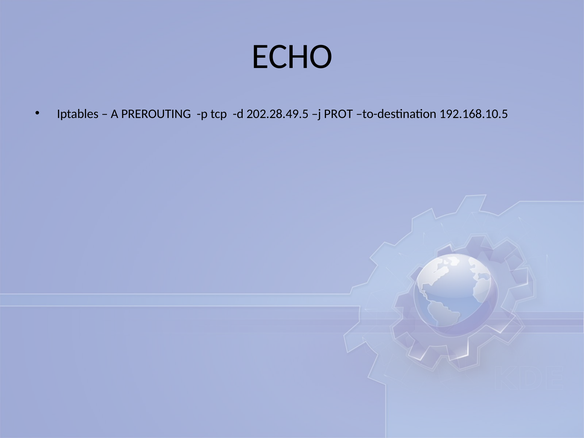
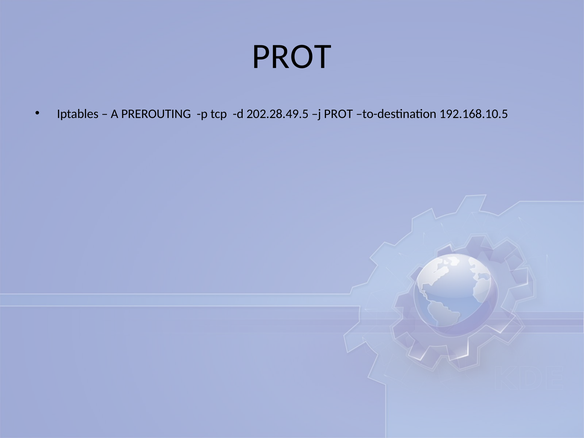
ECHO: ECHO -> PROT (292, 57)
